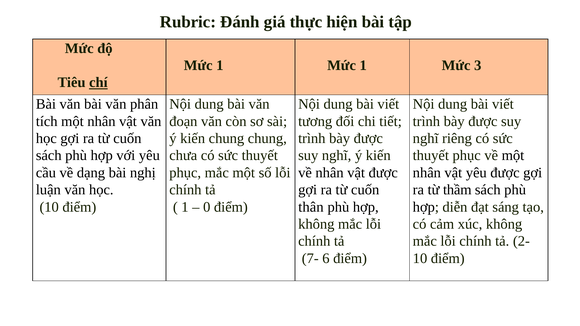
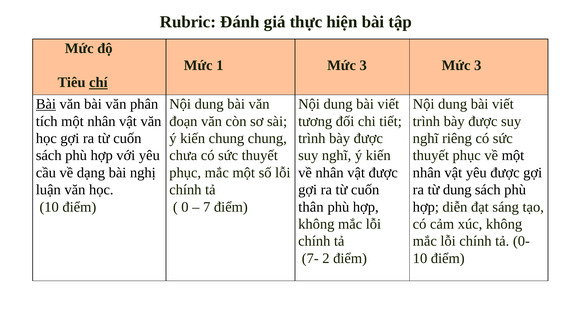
1 Mức 1: 1 -> 3 (363, 65)
Bài underline: none -> present (46, 104)
từ thầm: thầm -> dung (457, 190)
1: 1 -> 0 (185, 207)
0: 0 -> 7 (207, 207)
2-: 2- -> 0- (521, 241)
6: 6 -> 2 (326, 258)
